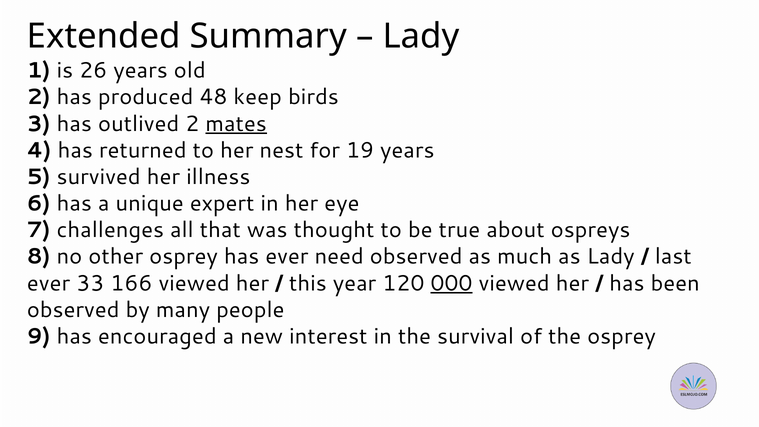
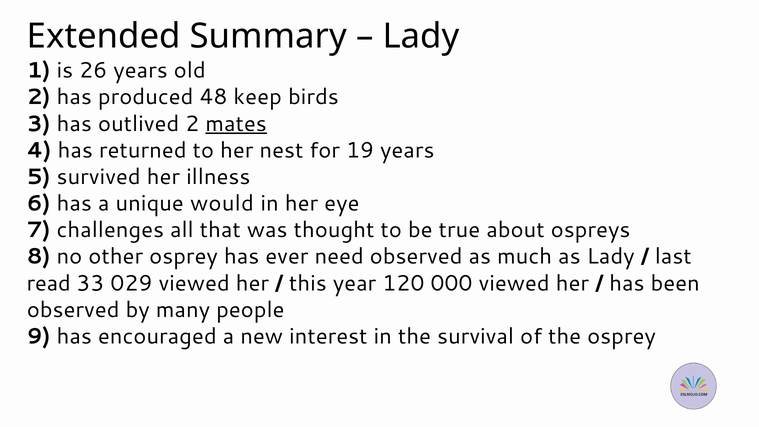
expert: expert -> would (222, 203)
ever: ever -> read (49, 283)
166: 166 -> 029 (131, 283)
000 underline: present -> none (452, 283)
